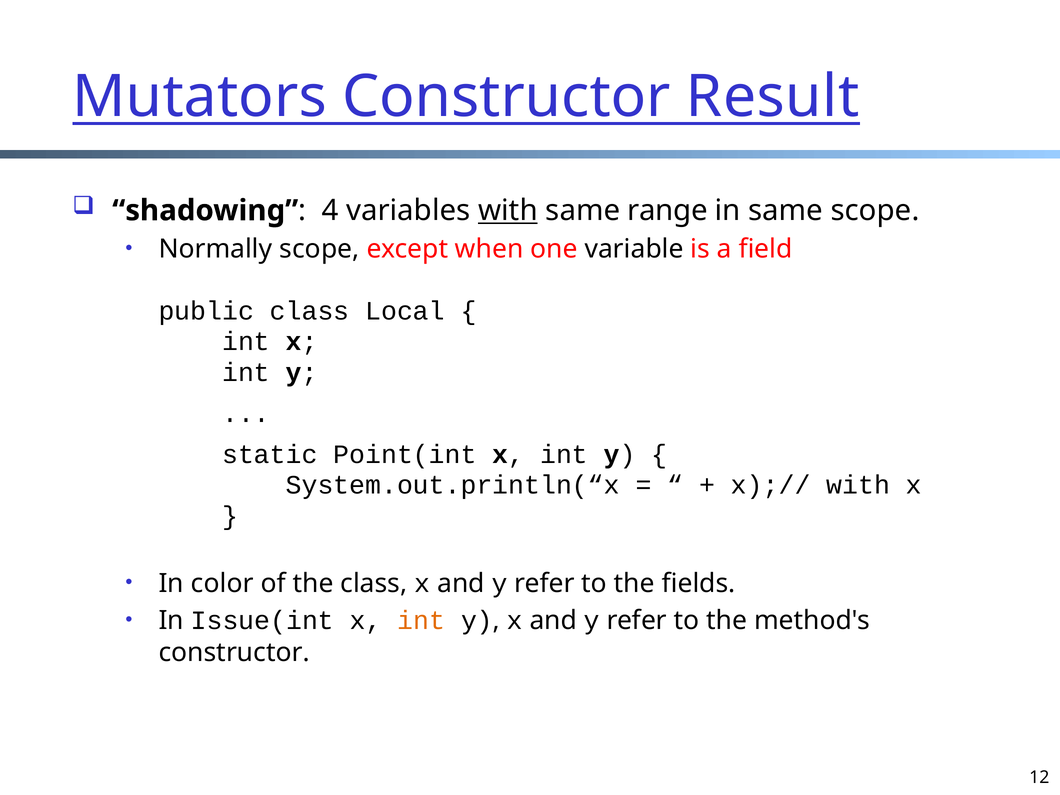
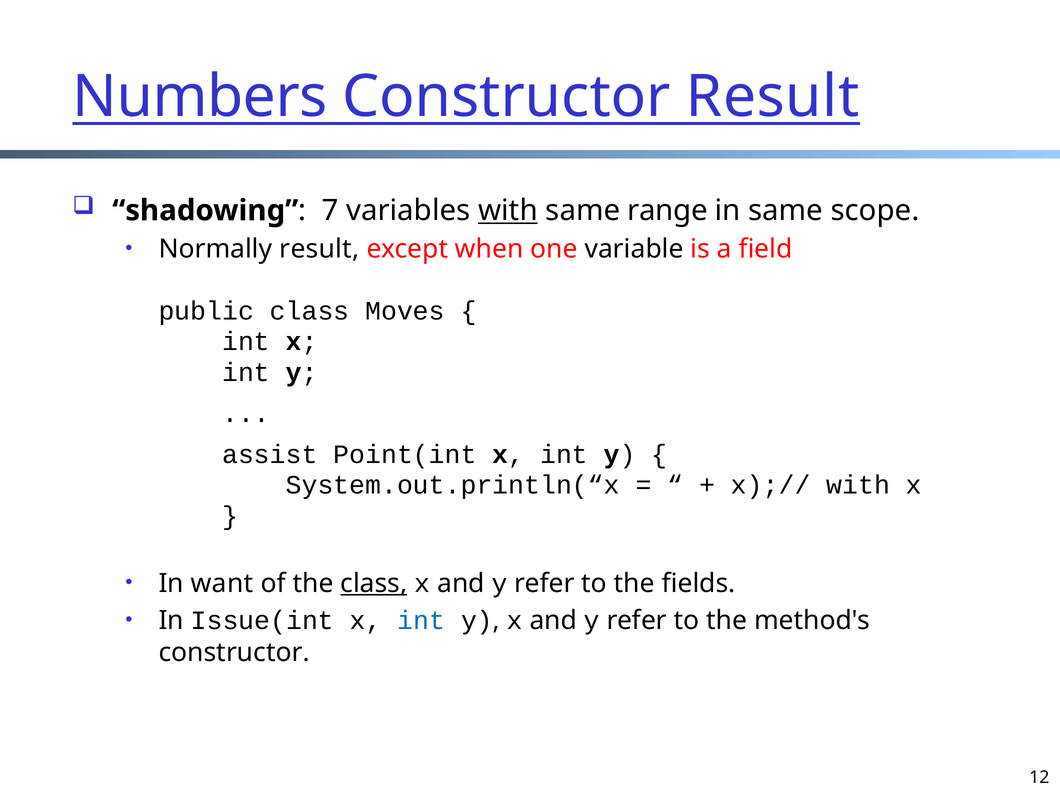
Mutators: Mutators -> Numbers (200, 97)
4: 4 -> 7 (330, 211)
Normally scope: scope -> result (319, 249)
Local: Local -> Moves (405, 311)
static: static -> assist (270, 454)
color: color -> want (222, 583)
class underline: none -> present (374, 583)
int colour: orange -> blue (421, 621)
